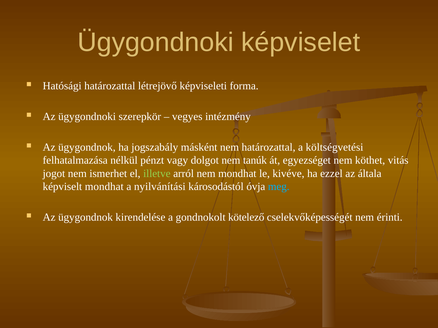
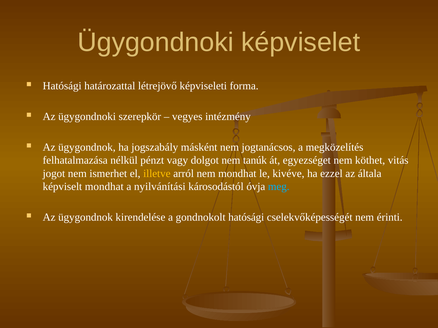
nem határozattal: határozattal -> jogtanácsos (269, 147)
költségvetési: költségvetési -> megközelítés (335, 147)
illetve colour: light green -> yellow (157, 174)
gondnokolt kötelező: kötelező -> hatósági (246, 218)
